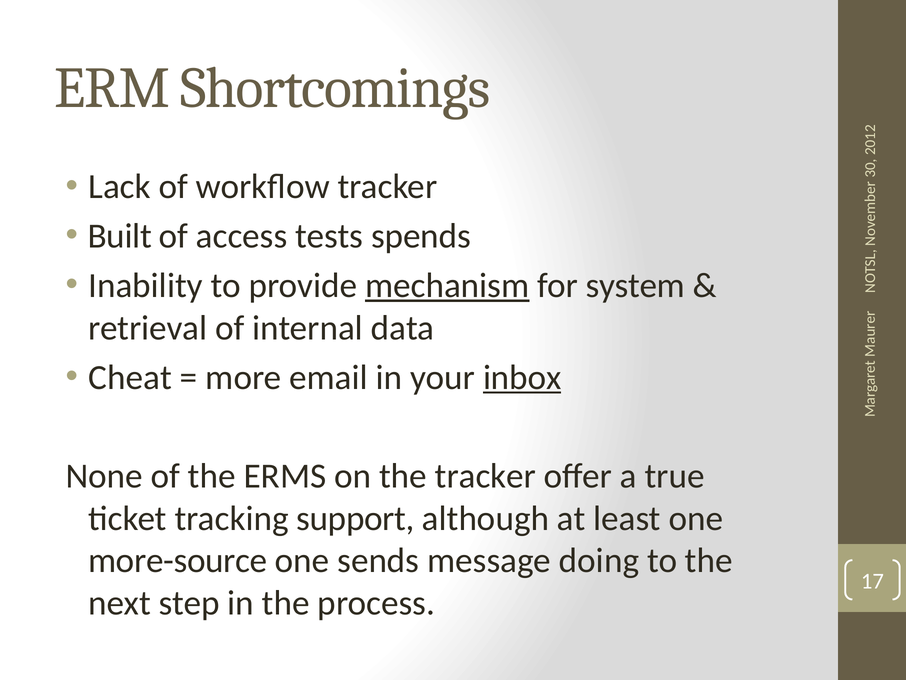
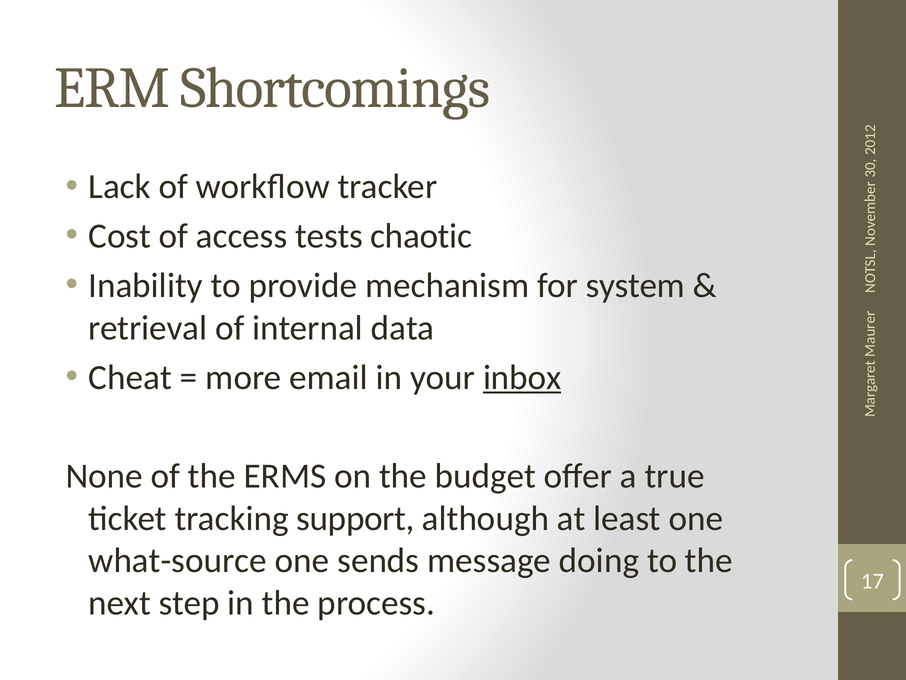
Built: Built -> Cost (120, 236)
spends: spends -> chaotic (421, 236)
mechanism underline: present -> none (447, 285)
the tracker: tracker -> budget (485, 476)
more-source: more-source -> what-source (178, 560)
